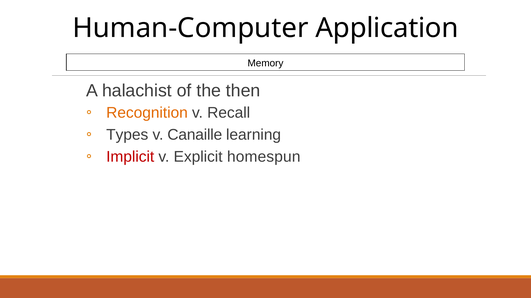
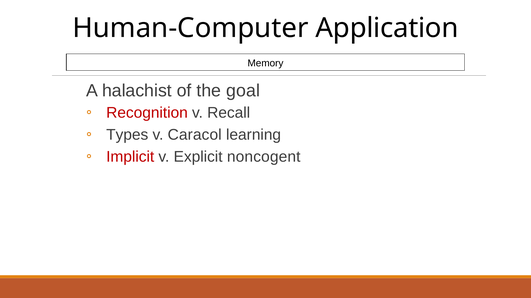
then: then -> goal (243, 91)
Recognition colour: orange -> red (147, 113)
Canaille: Canaille -> Caracol (195, 135)
homespun: homespun -> noncogent (264, 157)
